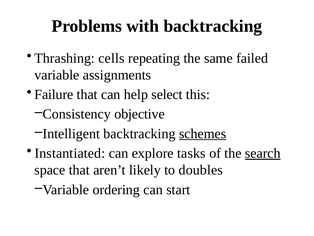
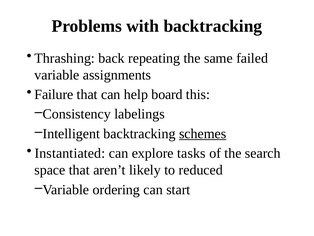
cells: cells -> back (112, 58)
select: select -> board (167, 94)
objective: objective -> labelings (140, 114)
search underline: present -> none (263, 153)
doubles: doubles -> reduced (201, 170)
